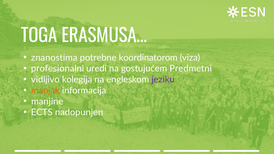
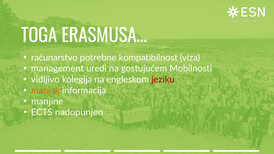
znanostima: znanostima -> računarstvo (54, 58)
koordinatorom: koordinatorom -> kompatibilnost (148, 58)
profesionalni: profesionalni -> management (58, 69)
Predmetni: Predmetni -> Mobilnosti (191, 69)
jeziku colour: purple -> red (163, 80)
